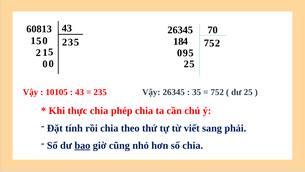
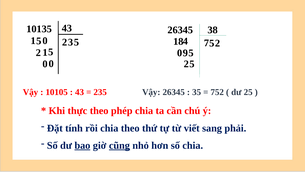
60813: 60813 -> 10135 (39, 29)
70: 70 -> 38 (213, 30)
thực chia: chia -> theo (99, 111)
cũng underline: none -> present (119, 145)
